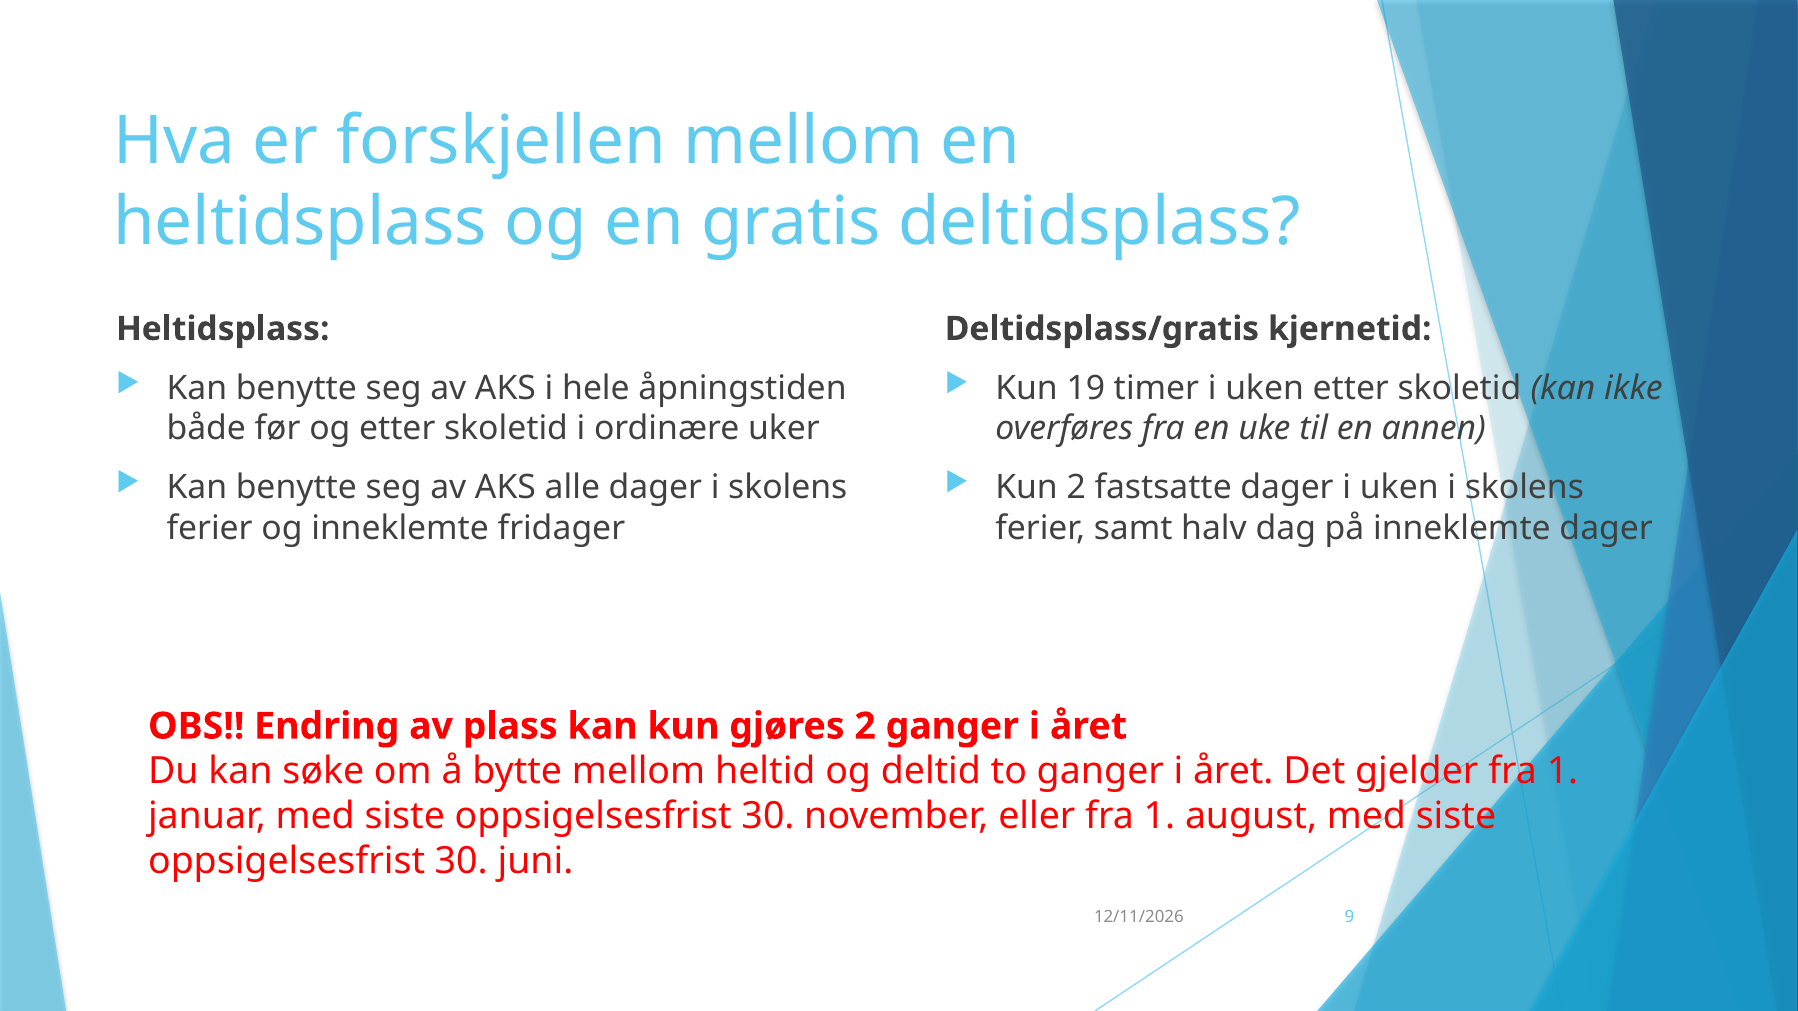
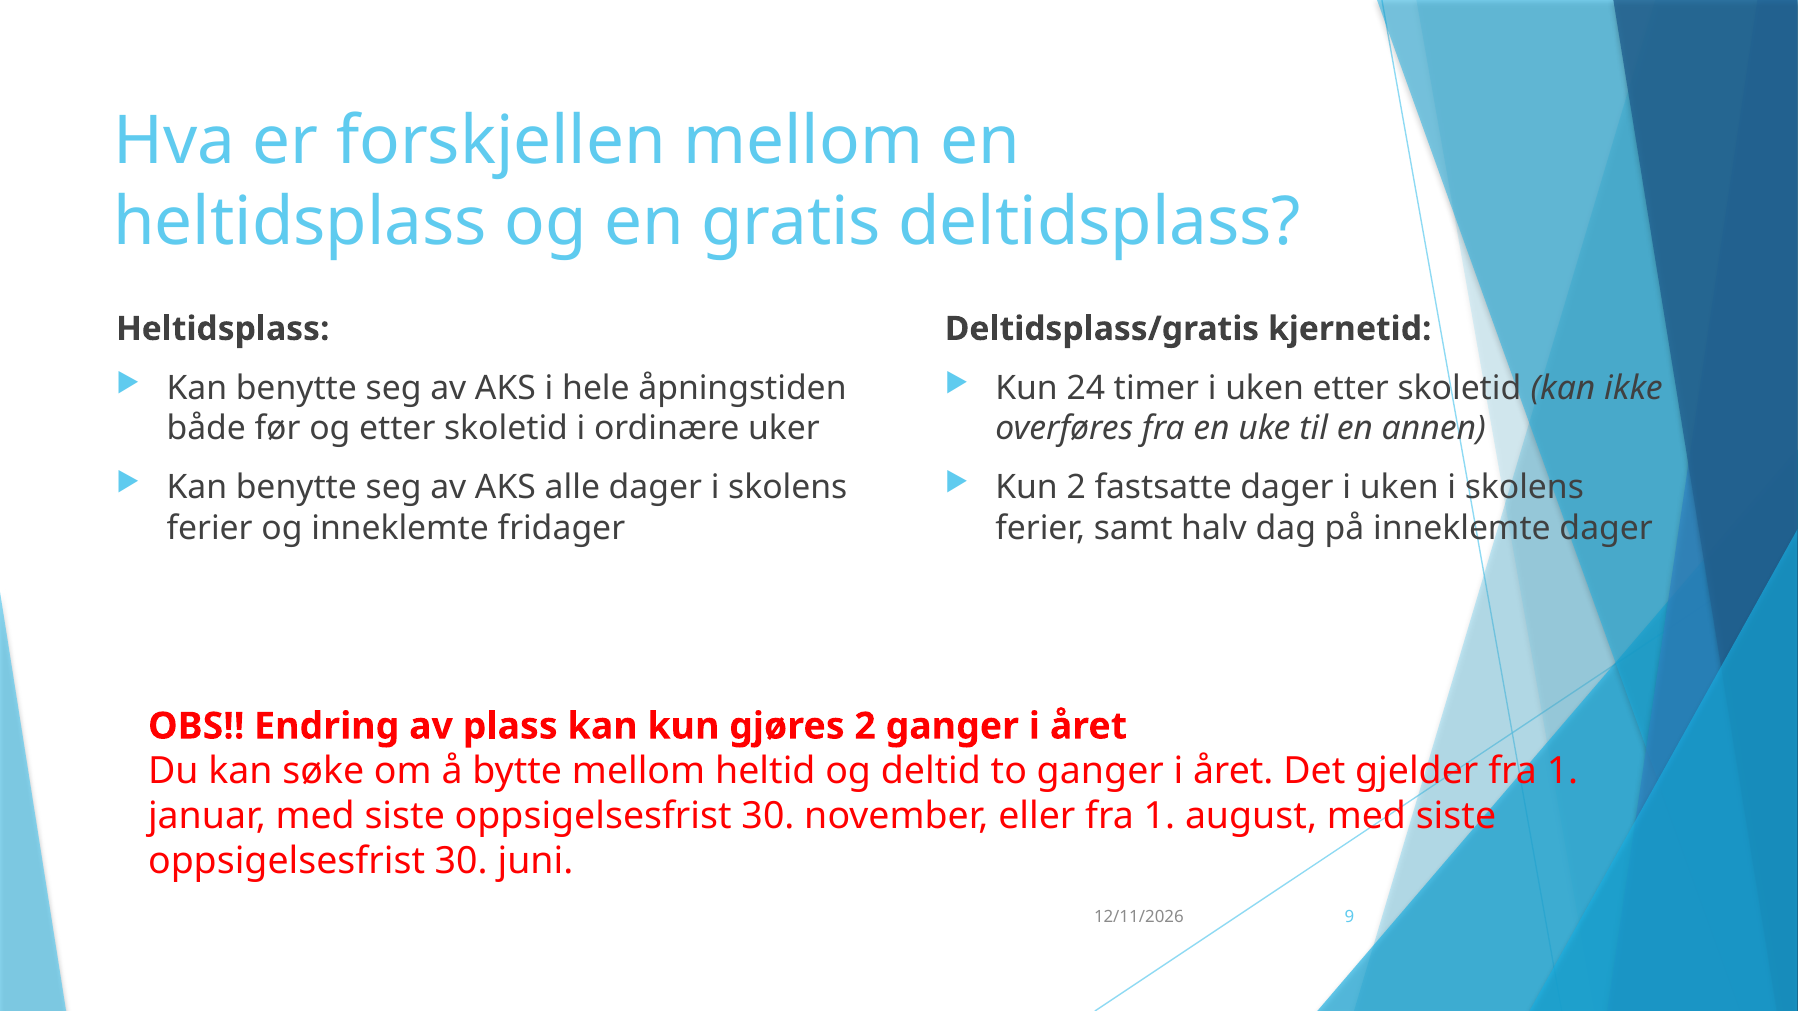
19: 19 -> 24 (1086, 388)
